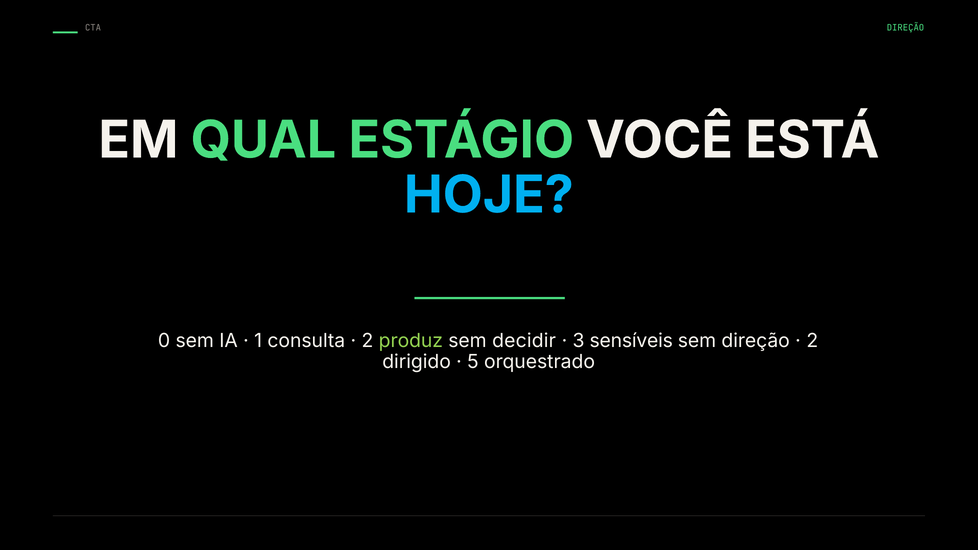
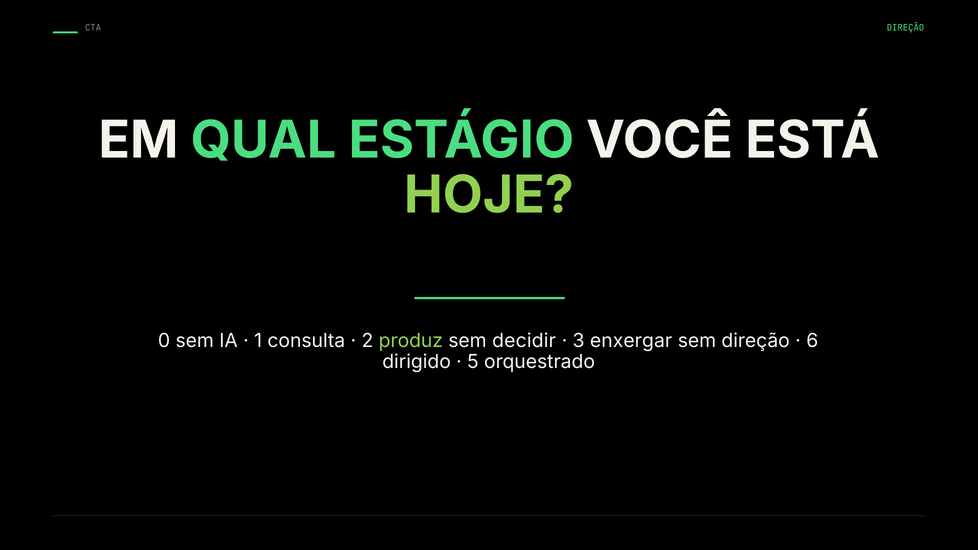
HOJE colour: light blue -> light green (489, 195)
sensíveis: sensíveis -> enxergar (631, 341)
2: 2 -> 6 (812, 341)
